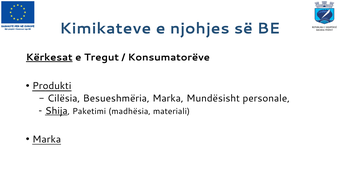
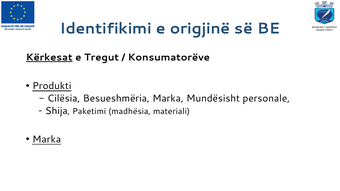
Kimikateve: Kimikateve -> Identifikimi (106, 29)
njohjes: njohjes -> origjinë (200, 29)
Shija underline: present -> none (56, 111)
